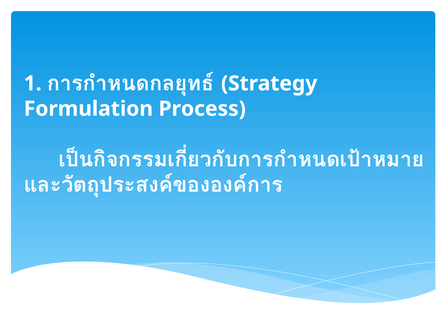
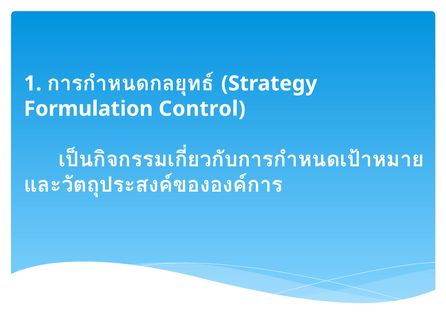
Process: Process -> Control (202, 109)
